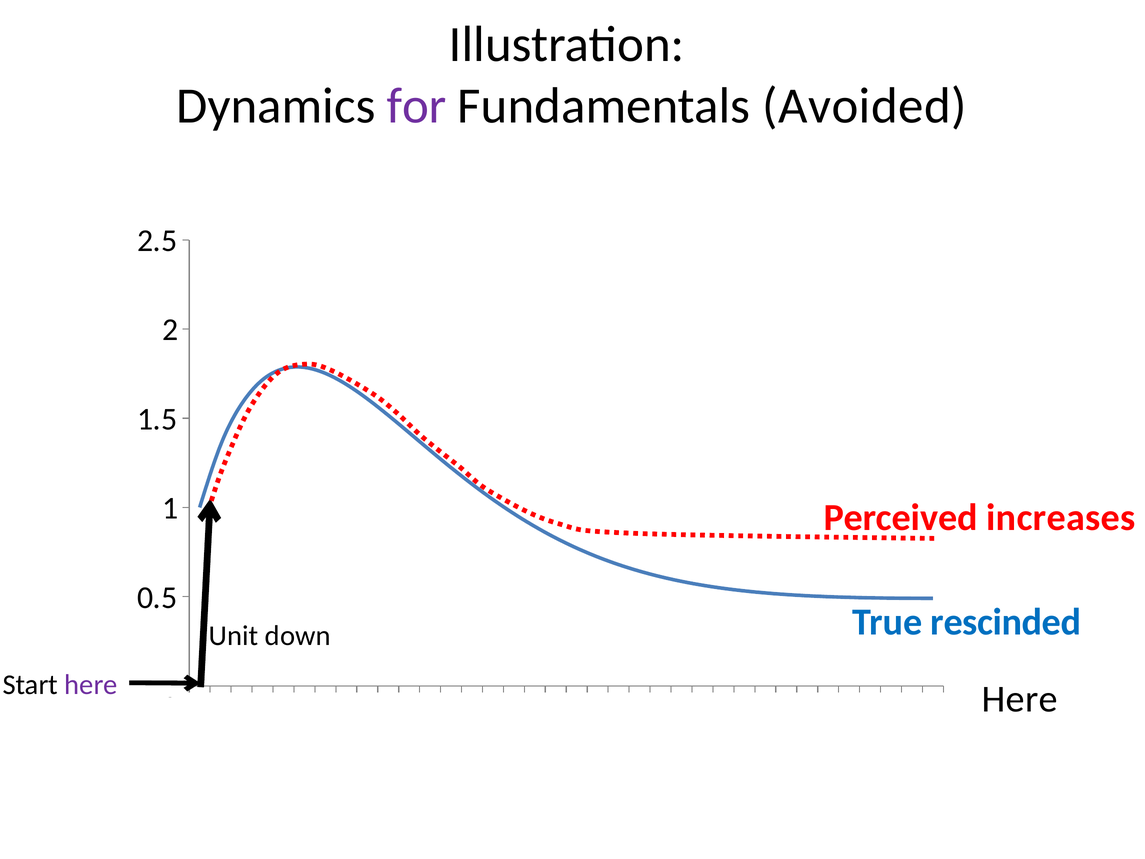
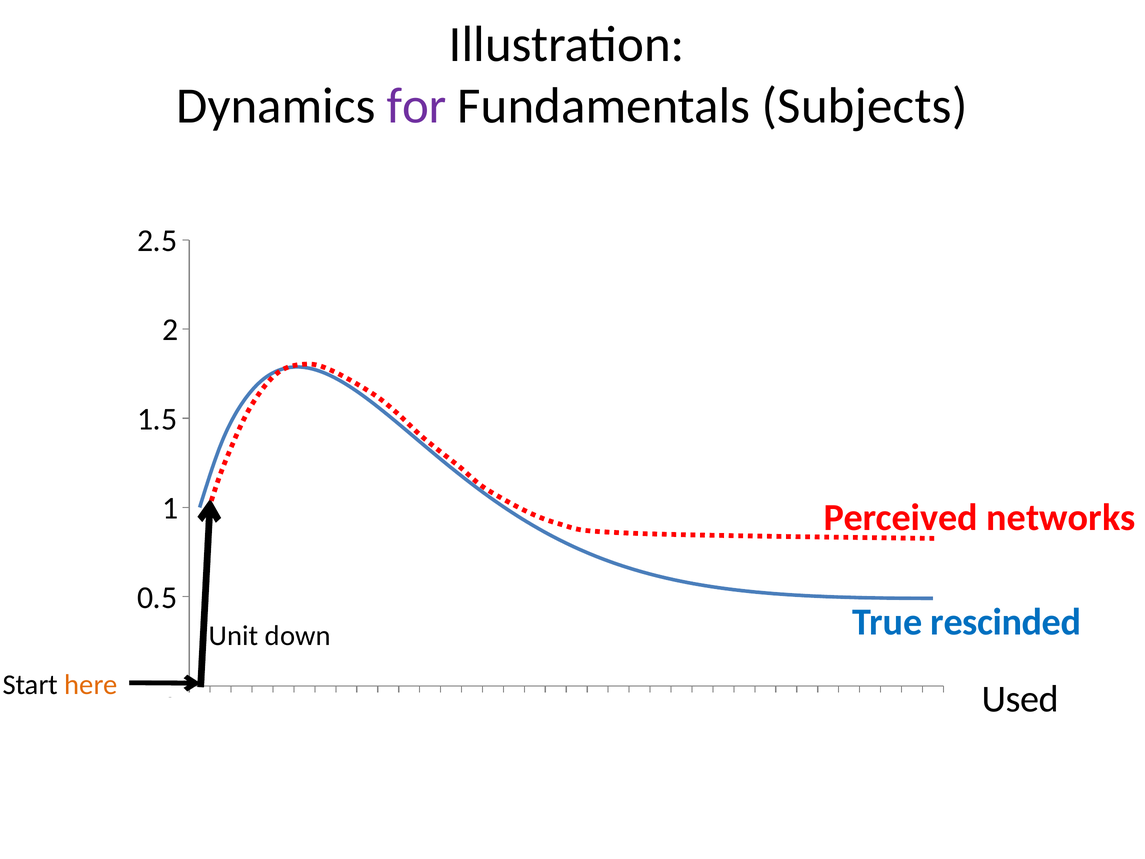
Avoided: Avoided -> Subjects (865, 106)
increases: increases -> networks (1061, 517)
here colour: purple -> orange (91, 685)
Here: Here -> Used (1020, 699)
